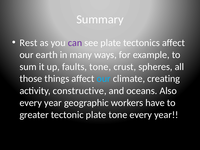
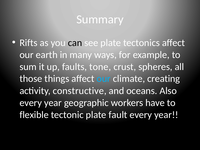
Rest: Rest -> Rifts (29, 43)
can colour: purple -> black (75, 43)
greater: greater -> flexible (34, 115)
plate tone: tone -> fault (118, 115)
